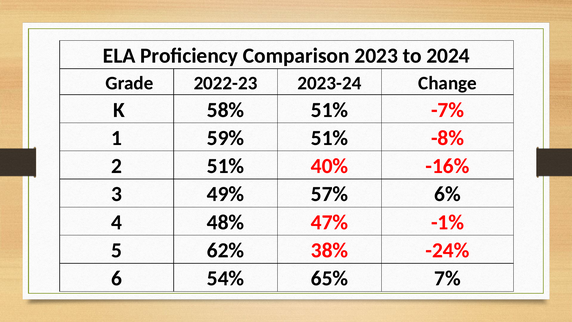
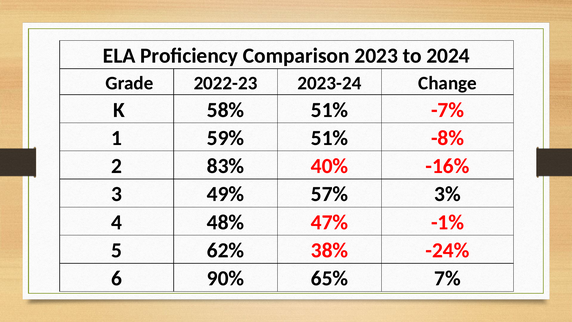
2 51%: 51% -> 83% (226, 166)
6%: 6% -> 3% (448, 194)
54%: 54% -> 90% (226, 278)
